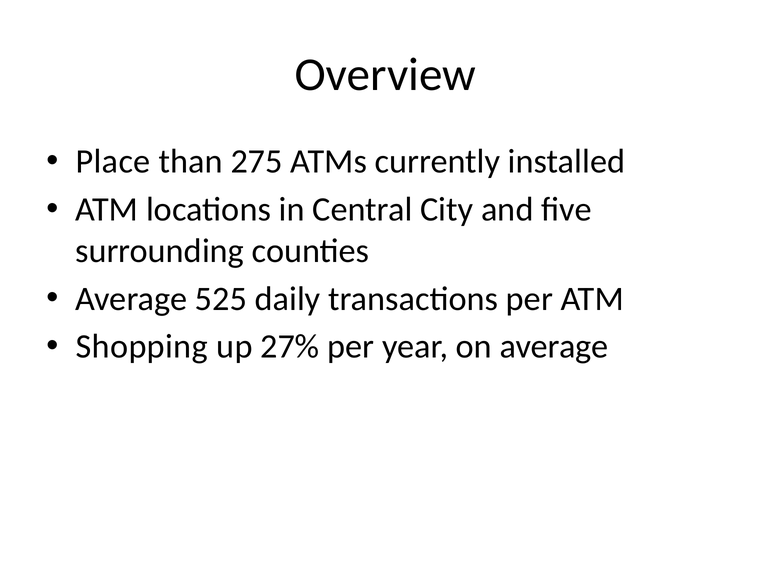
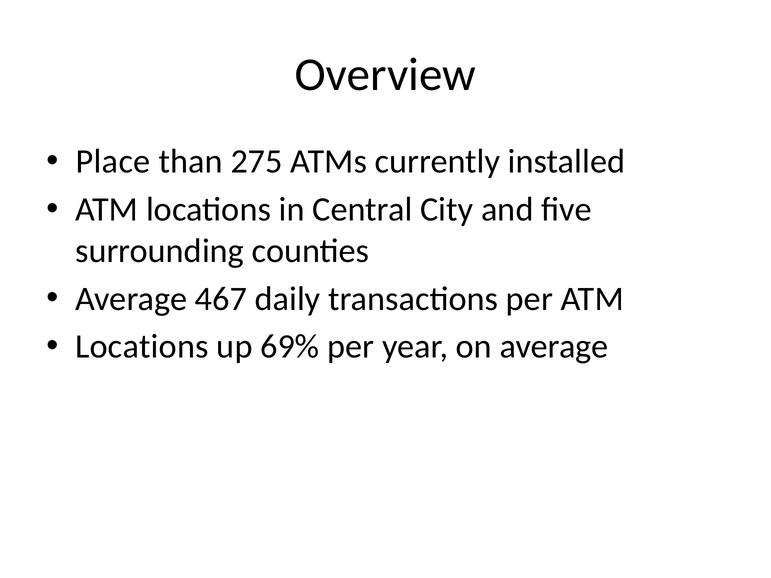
525: 525 -> 467 (221, 299)
Shopping: Shopping -> Locations (142, 347)
27%: 27% -> 69% (290, 347)
